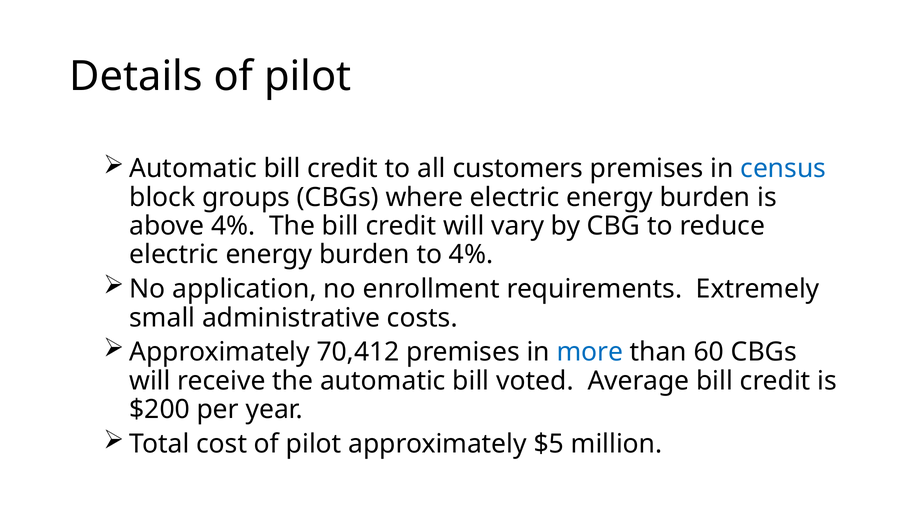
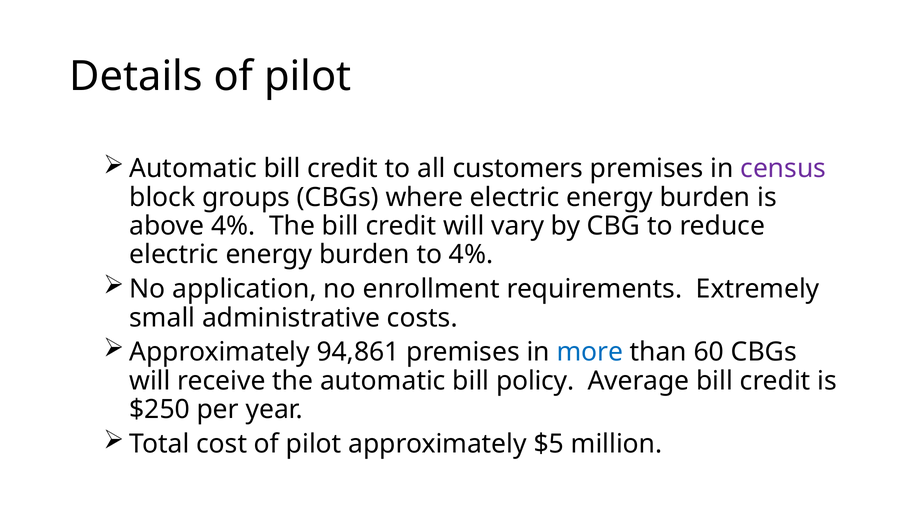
census colour: blue -> purple (783, 168)
70,412: 70,412 -> 94,861 (358, 352)
voted: voted -> policy (535, 380)
$200: $200 -> $250 (160, 409)
